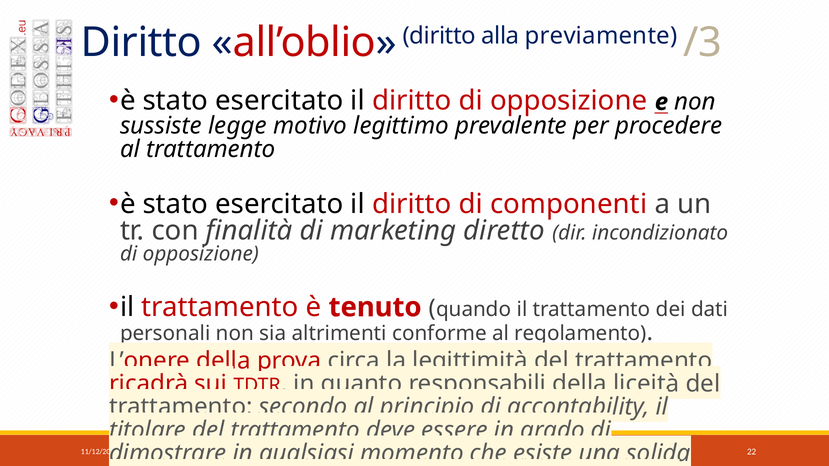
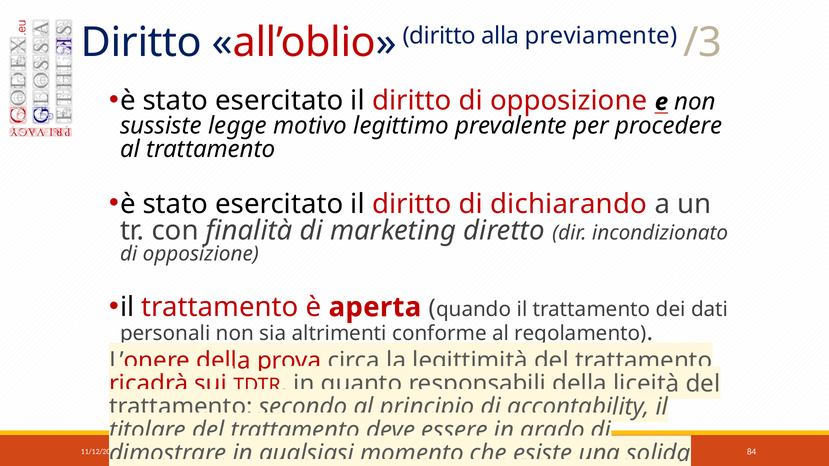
componenti: componenti -> dichiarando (569, 204)
tenuto: tenuto -> aperta (375, 307)
22: 22 -> 84 (752, 452)
